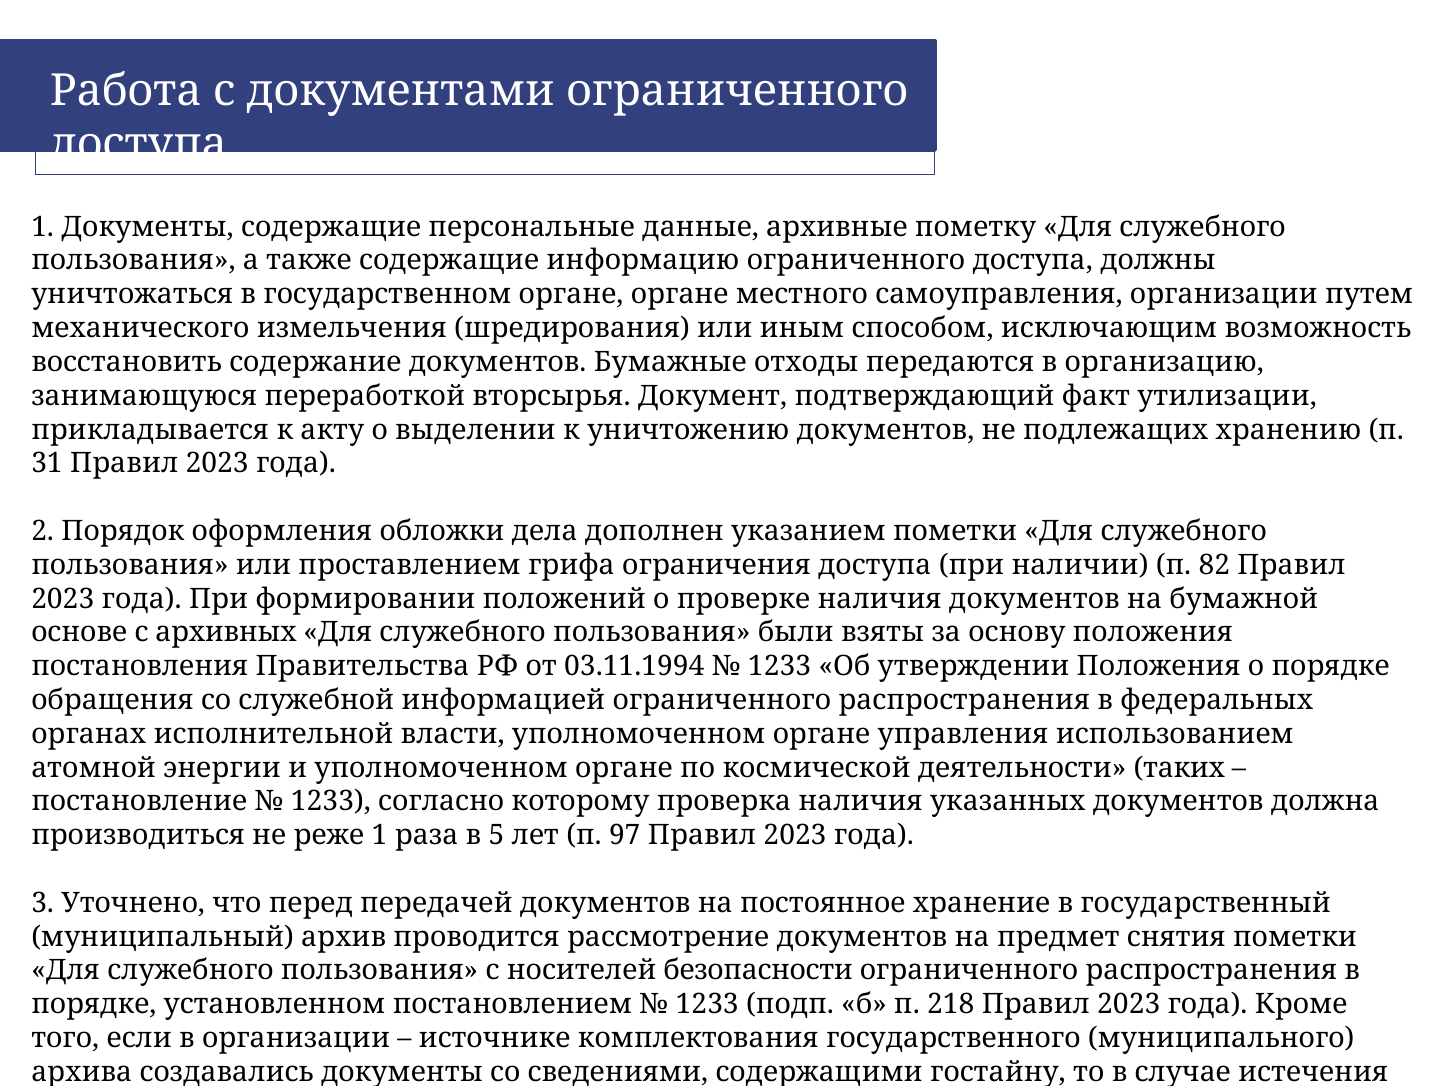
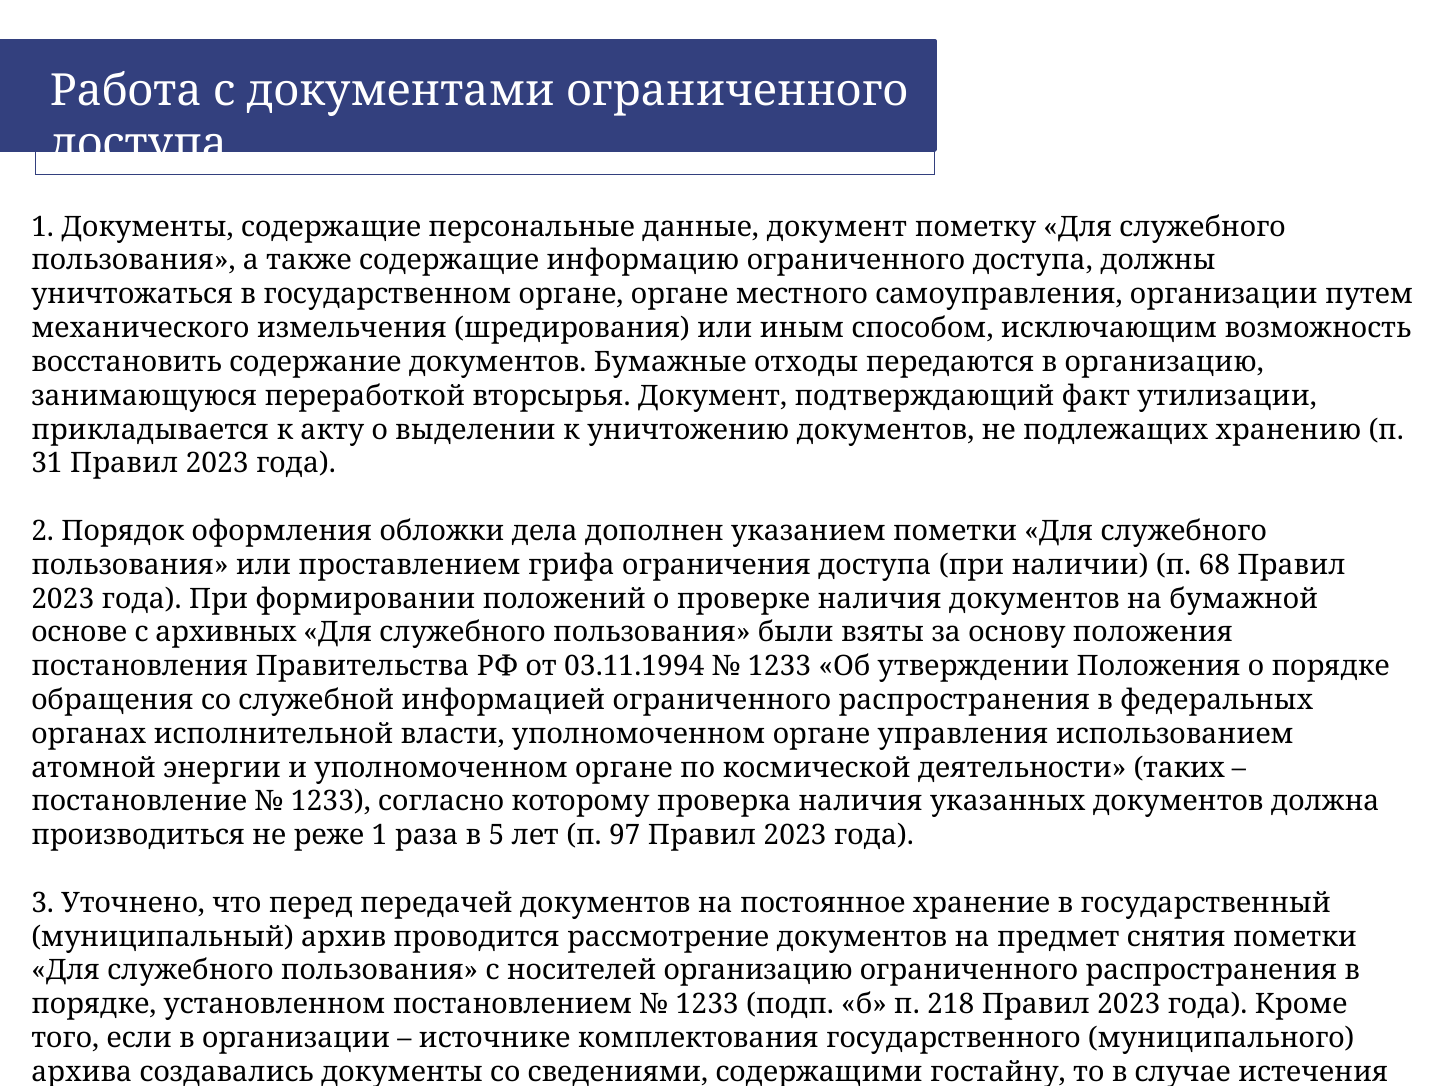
данные архивные: архивные -> документ (837, 227)
82: 82 -> 68 (1214, 565)
носителей безопасности: безопасности -> организацию (758, 971)
